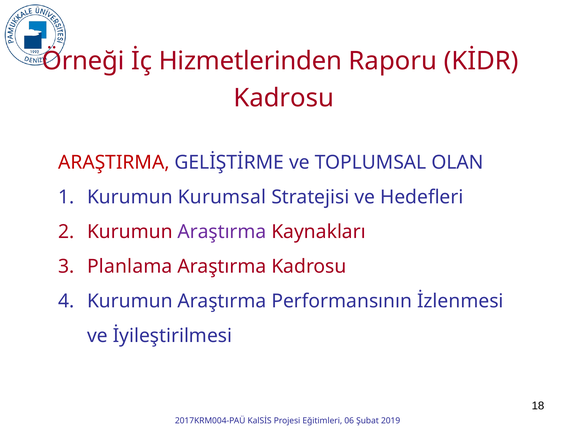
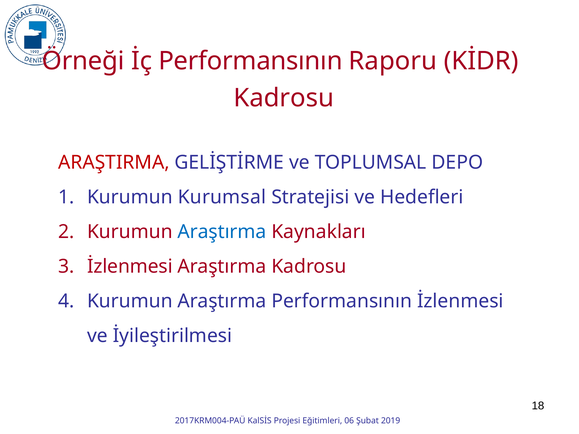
İç Hizmetlerinden: Hizmetlerinden -> Performansının (250, 61)
OLAN: OLAN -> DEPO (457, 162)
Araştırma colour: purple -> blue (222, 232)
Planlama: Planlama -> İzlenmesi (130, 267)
